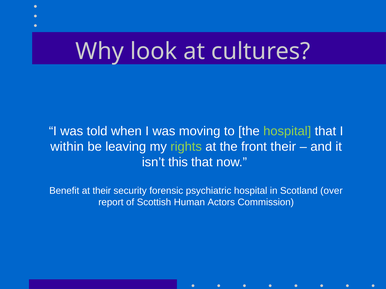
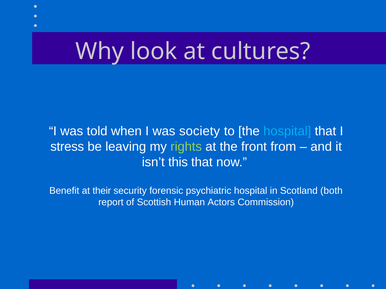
moving: moving -> society (200, 131)
hospital colour: light green -> light blue (287, 131)
within: within -> stress (67, 147)
front their: their -> from (283, 147)
over: over -> both (331, 191)
